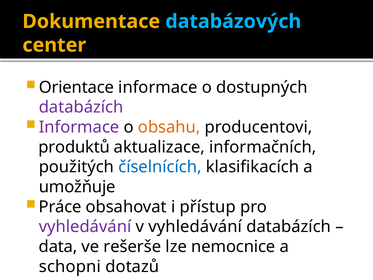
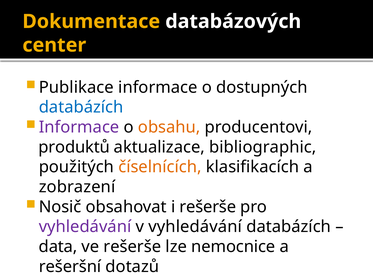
databázových colour: light blue -> white (233, 21)
Orientace: Orientace -> Publikace (76, 87)
databázích colour: purple -> blue (81, 107)
informačních: informačních -> bibliographic (263, 147)
číselnících colour: blue -> orange (160, 167)
umožňuje: umožňuje -> zobrazení (77, 187)
Práce: Práce -> Nosič (60, 207)
i přístup: přístup -> rešerše (208, 207)
schopni: schopni -> rešeršní (70, 266)
